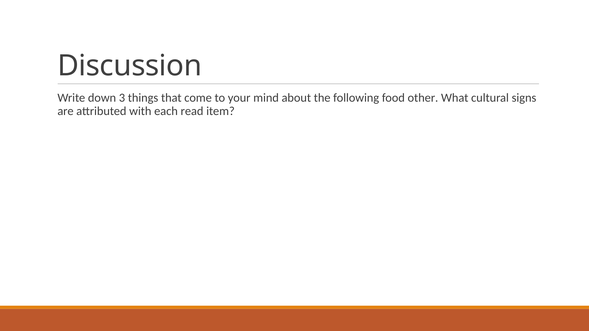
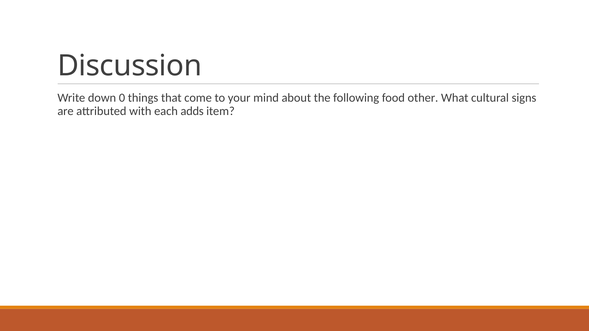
3: 3 -> 0 (122, 98)
read: read -> adds (192, 111)
